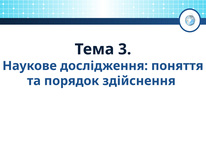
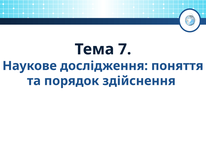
3: 3 -> 7 (125, 49)
